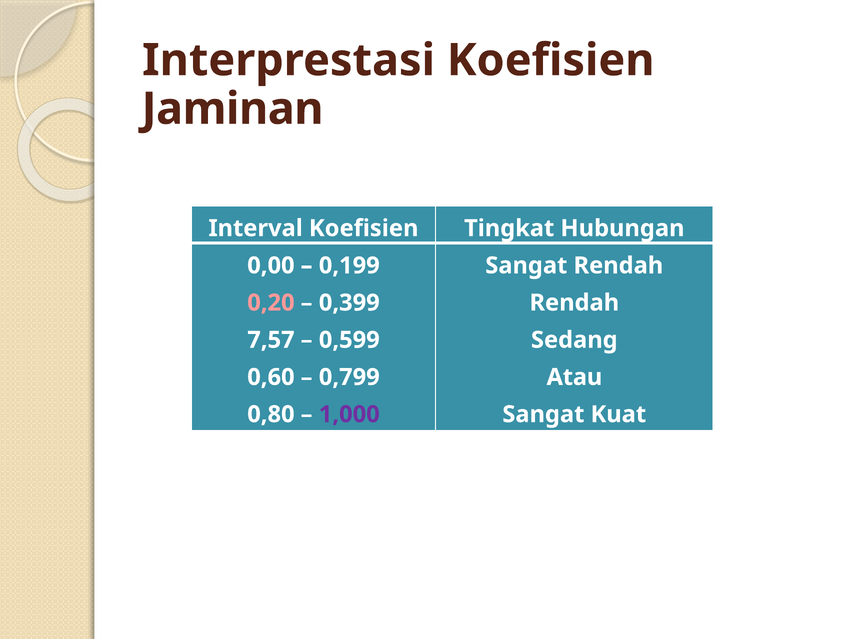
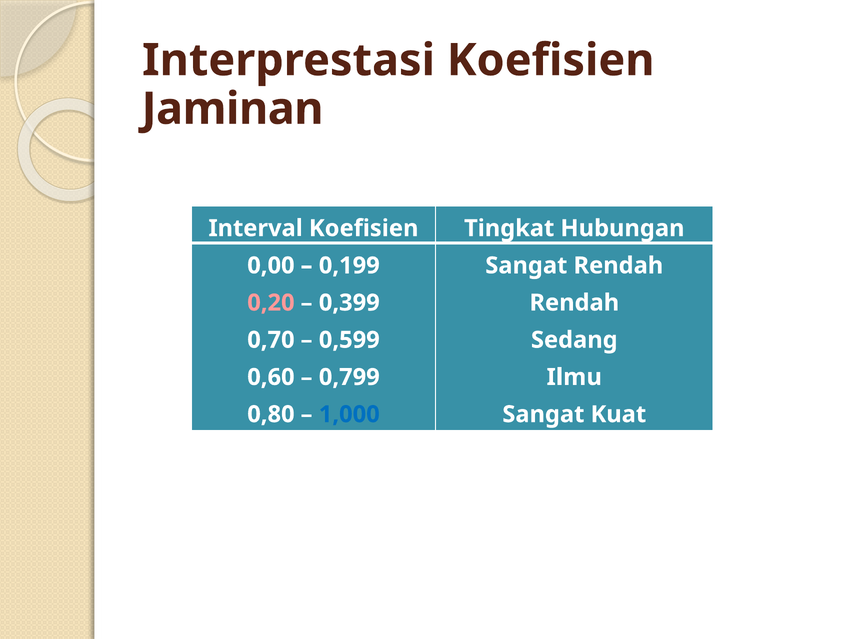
7,57: 7,57 -> 0,70 (271, 340)
Atau: Atau -> Ilmu (574, 377)
1,000 colour: purple -> blue (349, 414)
